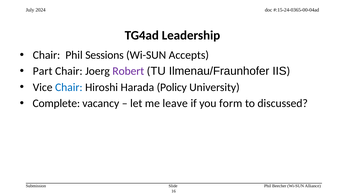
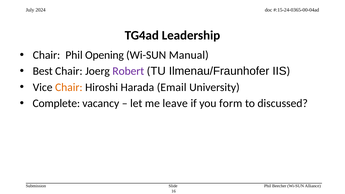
Sessions: Sessions -> Opening (104, 55)
Accepts: Accepts -> Manual (189, 55)
Part: Part -> Best (43, 71)
Chair colour: blue -> orange (69, 87)
Policy: Policy -> Email (172, 87)
